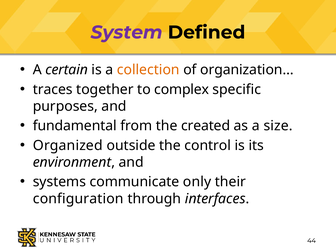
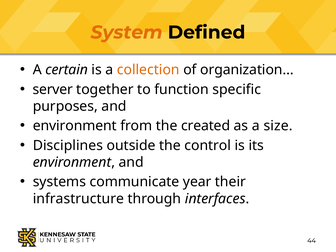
System colour: purple -> orange (127, 32)
traces: traces -> server (53, 89)
complex: complex -> function (182, 89)
fundamental: fundamental -> environment (75, 126)
Organized: Organized -> Disciplines (68, 145)
only: only -> year (197, 182)
configuration: configuration -> infrastructure (78, 199)
